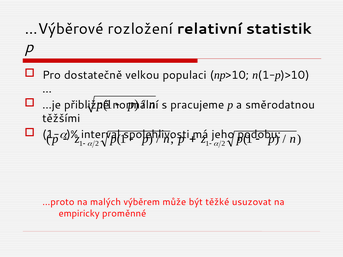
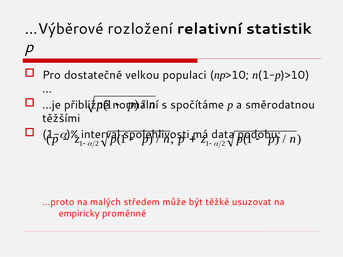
pracujeme: pracujeme -> spočítáme (197, 105)
jeho: jeho -> data (223, 135)
výběrem: výběrem -> středem (142, 202)
